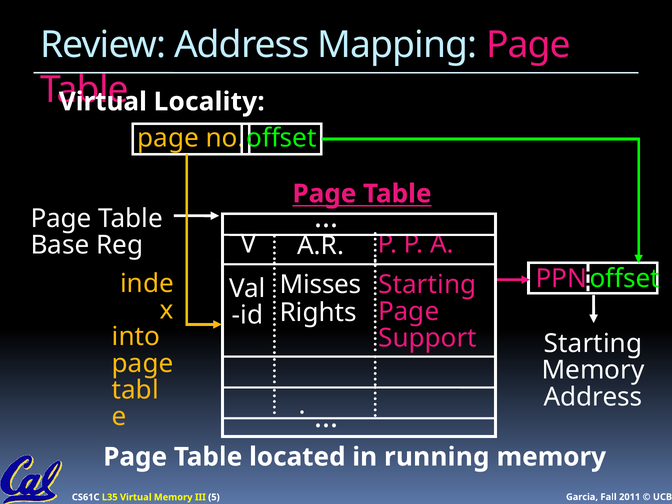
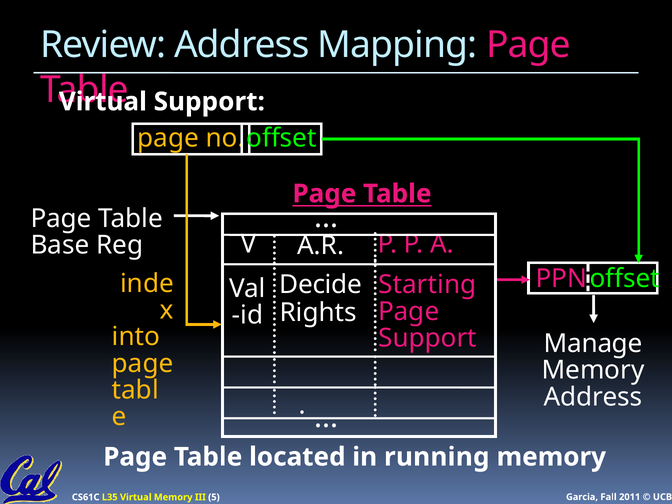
Locality: Locality -> Support (209, 102)
Misses: Misses -> Decide (321, 285)
Starting: Starting -> Manage (593, 344)
